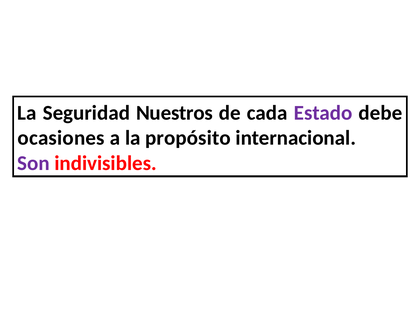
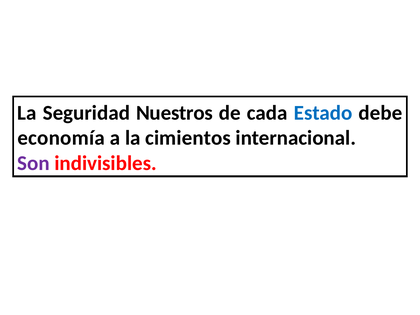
Estado colour: purple -> blue (323, 113)
ocasiones: ocasiones -> economía (61, 138)
propósito: propósito -> cimientos (188, 138)
